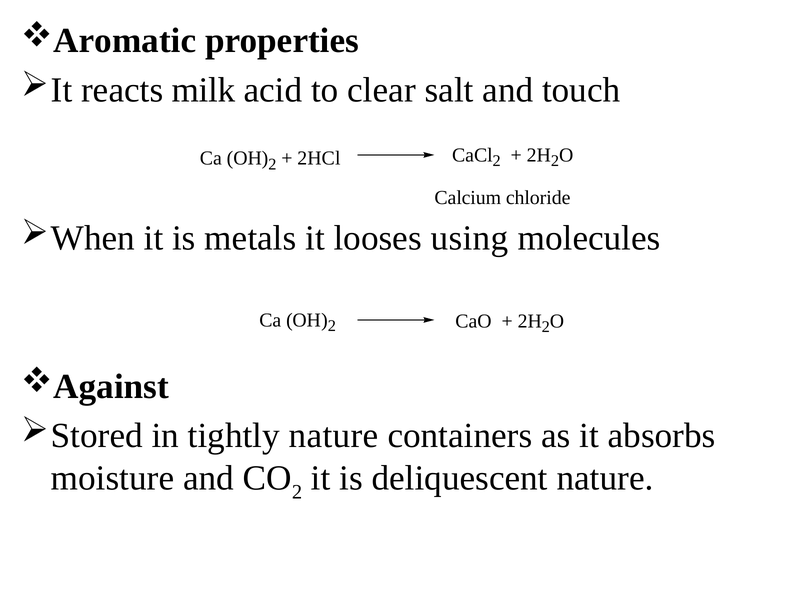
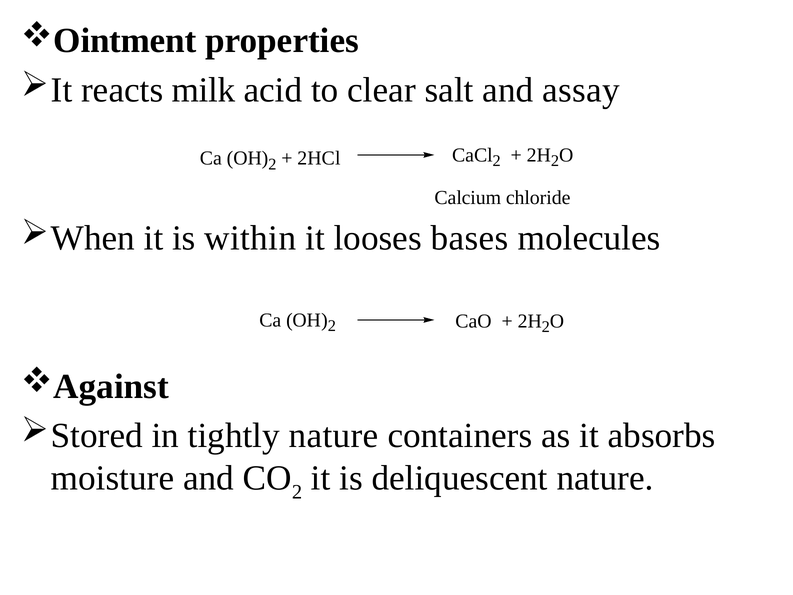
Aromatic: Aromatic -> Ointment (125, 41)
touch: touch -> assay (581, 90)
metals: metals -> within (250, 238)
using: using -> bases (470, 238)
